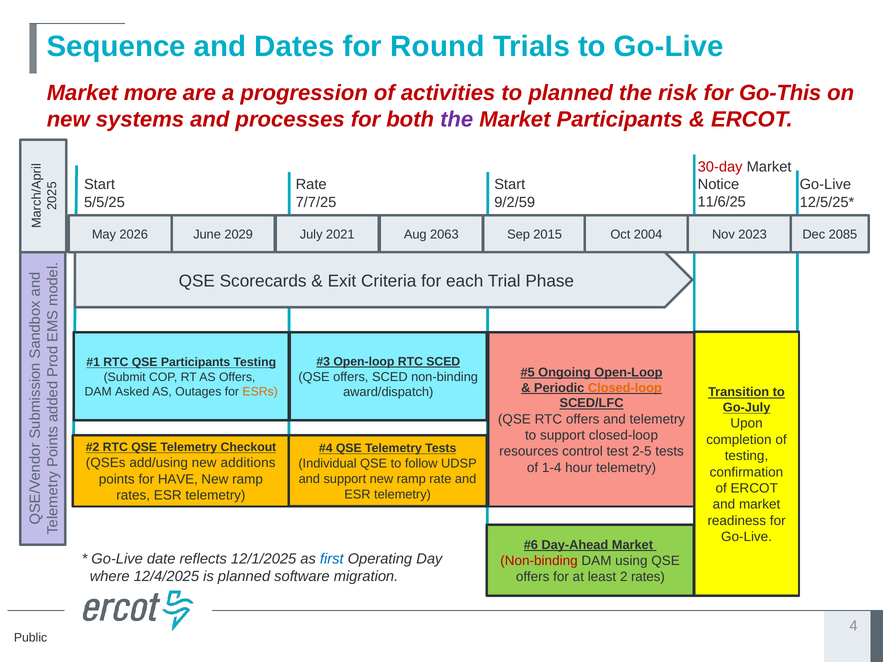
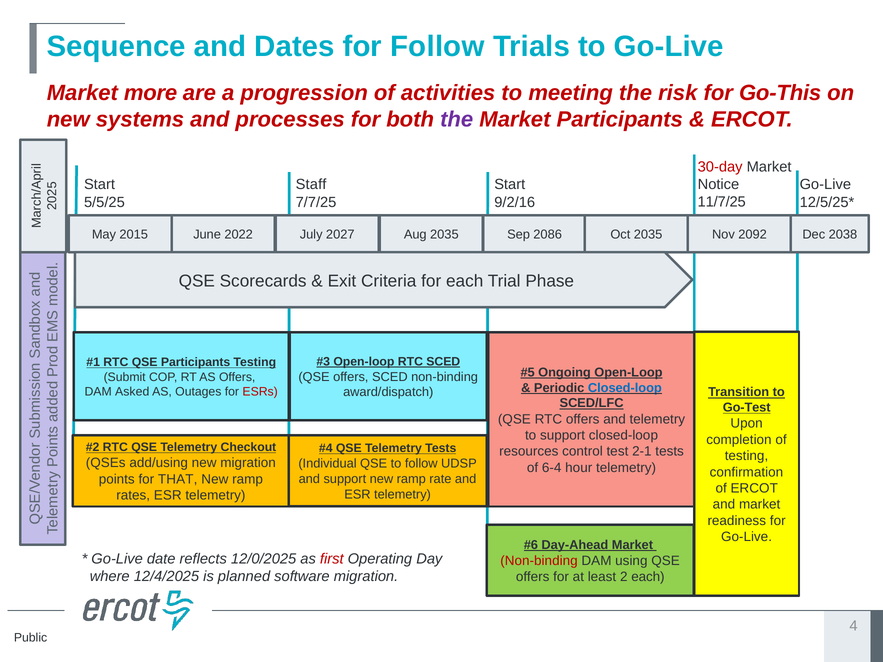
for Round: Round -> Follow (437, 47)
to planned: planned -> meeting (571, 93)
Rate: Rate -> Staff (311, 185)
11/6/25: 11/6/25 -> 11/7/25 (722, 202)
9/2/59: 9/2/59 -> 9/2/16 (515, 202)
2026: 2026 -> 2015 (134, 235)
2029: 2029 -> 2022 (239, 235)
2021: 2021 -> 2027 (340, 235)
Aug 2063: 2063 -> 2035 (444, 235)
2015: 2015 -> 2086 (548, 235)
Oct 2004: 2004 -> 2035 (648, 235)
2023: 2023 -> 2092 (753, 235)
2085: 2085 -> 2038 (843, 235)
Closed-loop colour: orange -> blue (625, 388)
ESRs colour: orange -> red (260, 392)
Go-July: Go-July -> Go-Test (747, 408)
2-5: 2-5 -> 2-1 (642, 452)
new additions: additions -> migration (248, 463)
1-4: 1-4 -> 6-4 (552, 468)
HAVE: HAVE -> THAT (178, 479)
12/1/2025: 12/1/2025 -> 12/0/2025 (264, 559)
first colour: blue -> red (332, 559)
2 rates: rates -> each (648, 577)
